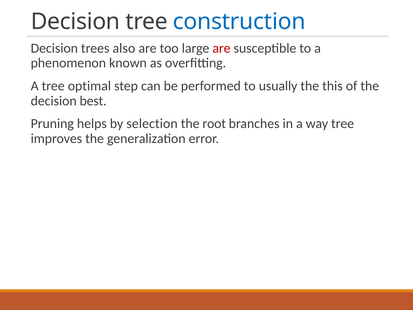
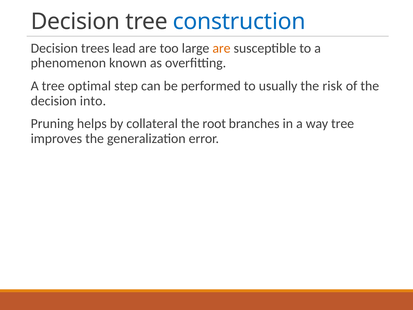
also: also -> lead (124, 48)
are colour: red -> orange (222, 48)
this: this -> risk (332, 86)
best: best -> into (93, 101)
selection: selection -> collateral (152, 124)
